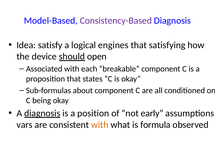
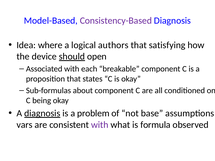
satisfy: satisfy -> where (50, 45)
engines: engines -> authors (113, 45)
position: position -> problem (93, 113)
early: early -> base (152, 113)
with colour: orange -> purple (100, 125)
